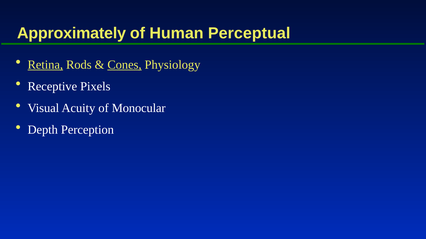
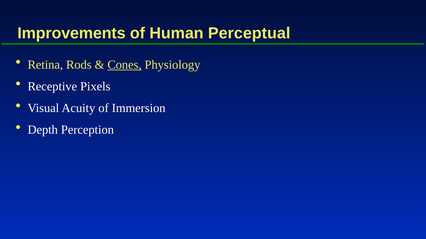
Approximately: Approximately -> Improvements (71, 33)
Retina underline: present -> none (45, 65)
Monocular: Monocular -> Immersion (139, 108)
